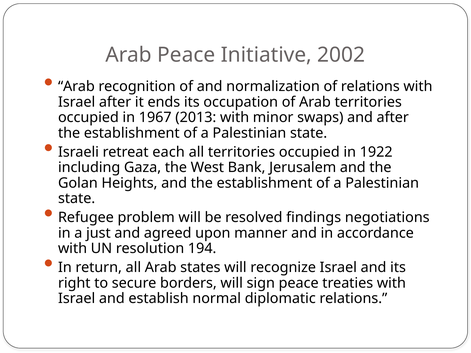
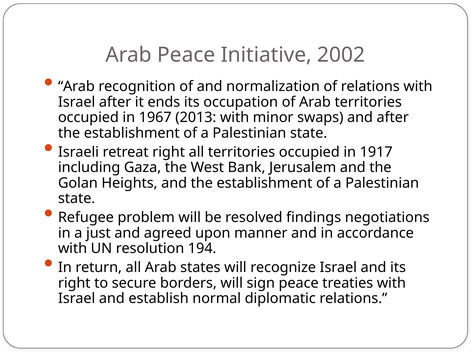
retreat each: each -> right (169, 152)
1922: 1922 -> 1917 (376, 152)
